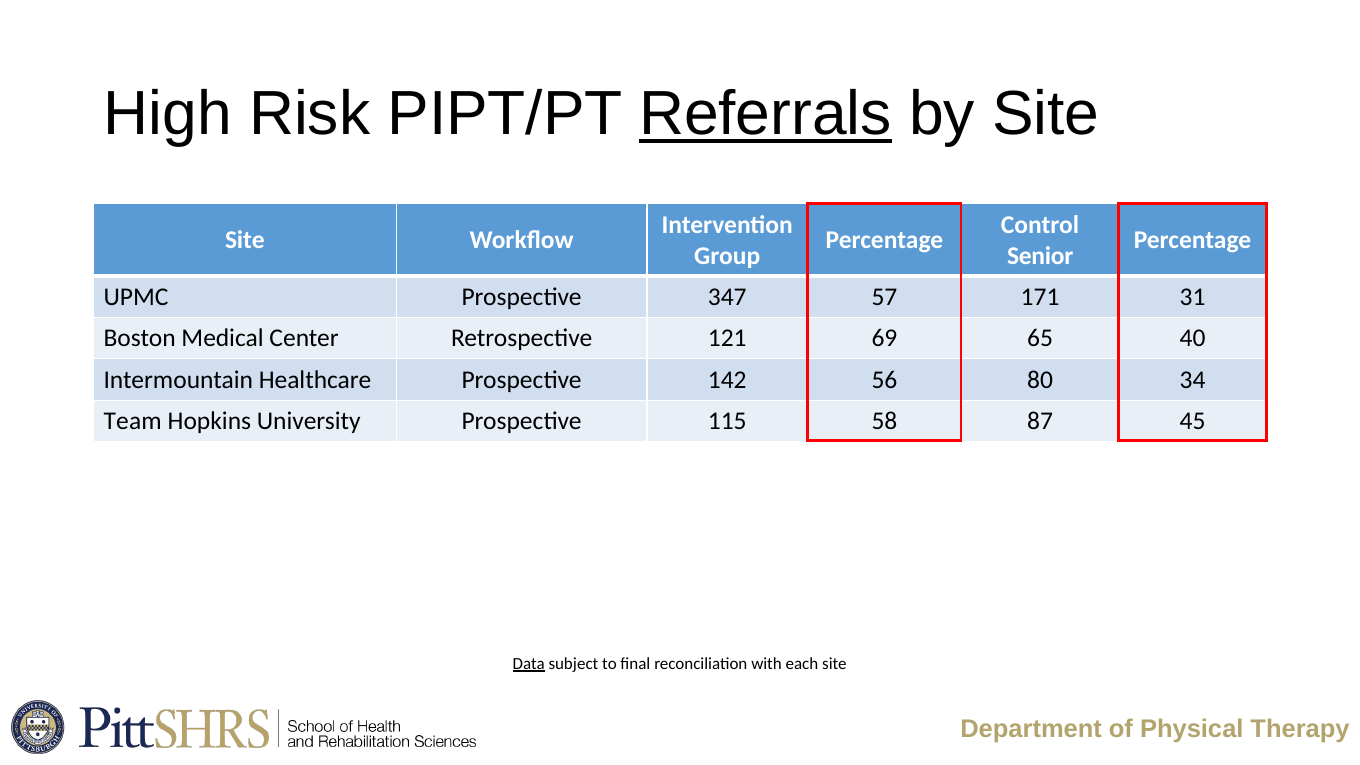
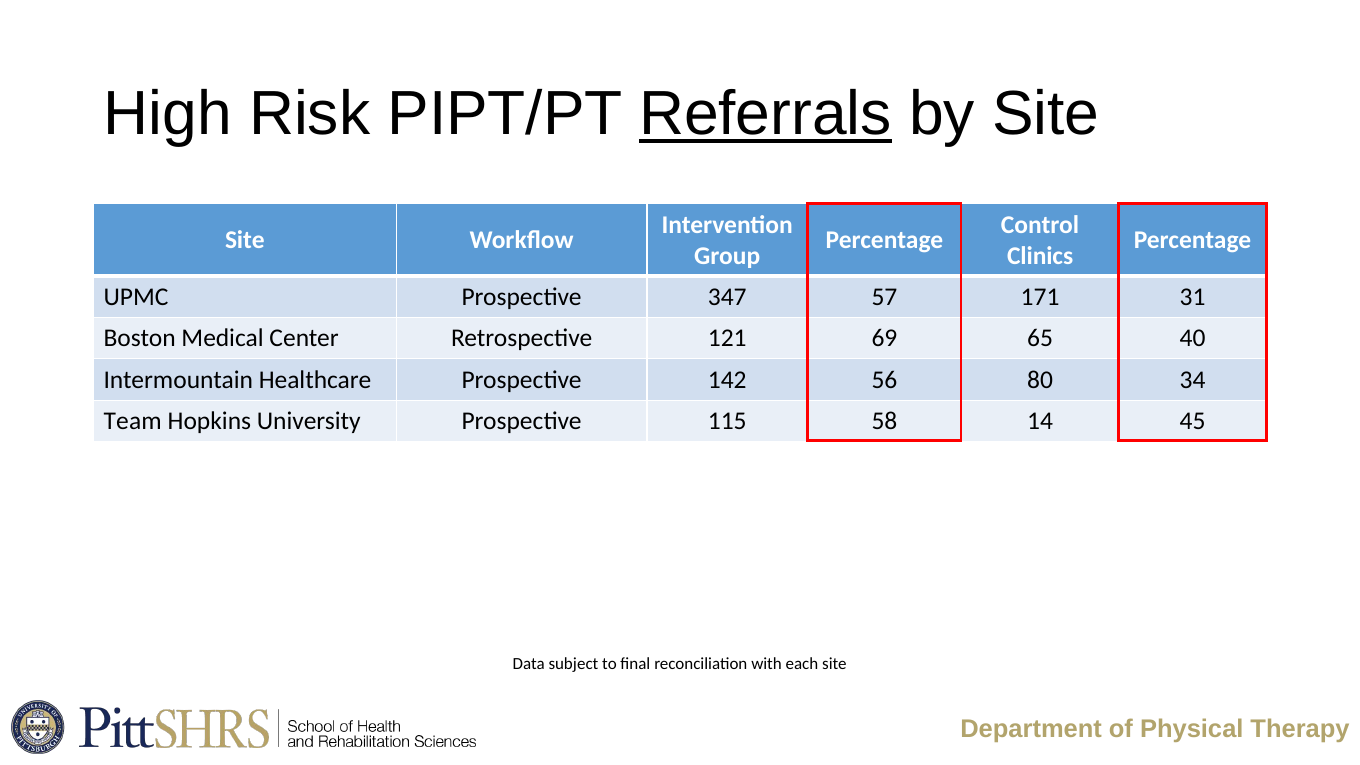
Senior: Senior -> Clinics (1040, 256)
87: 87 -> 14 (1040, 421)
Data underline: present -> none (529, 664)
